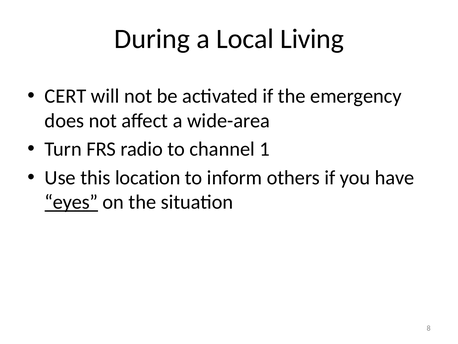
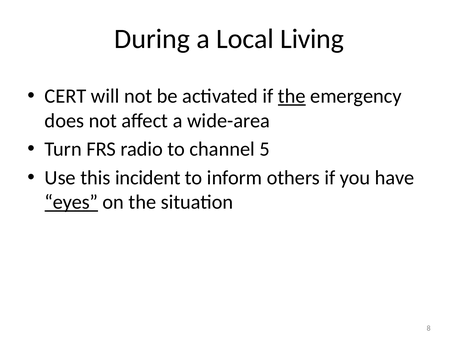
the underline: none -> present (292, 96)
1: 1 -> 5 (265, 149)
location: location -> incident (148, 178)
